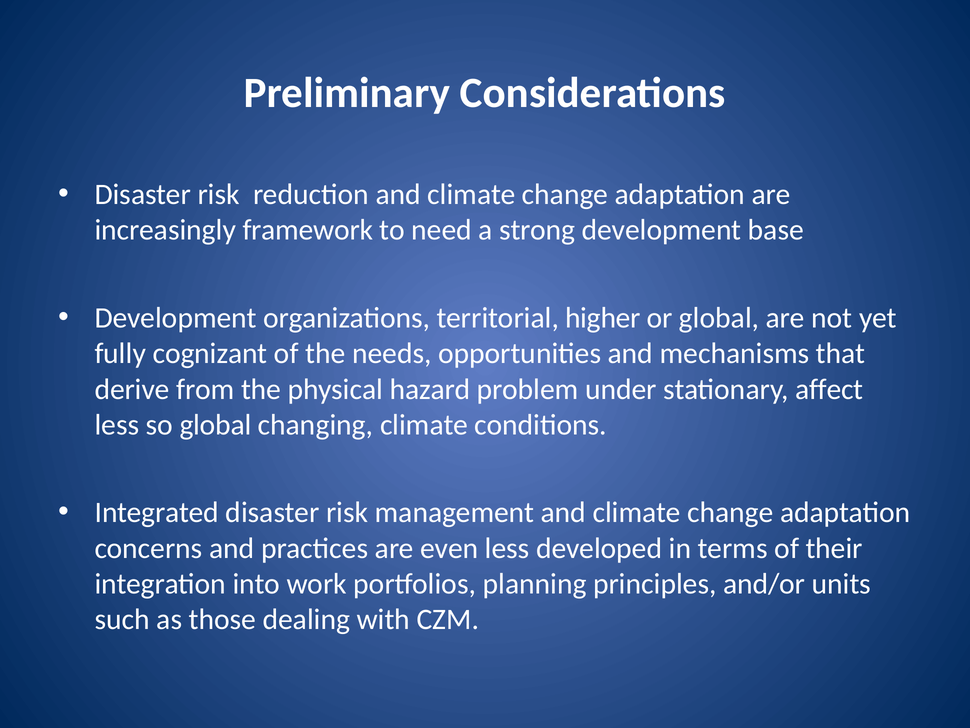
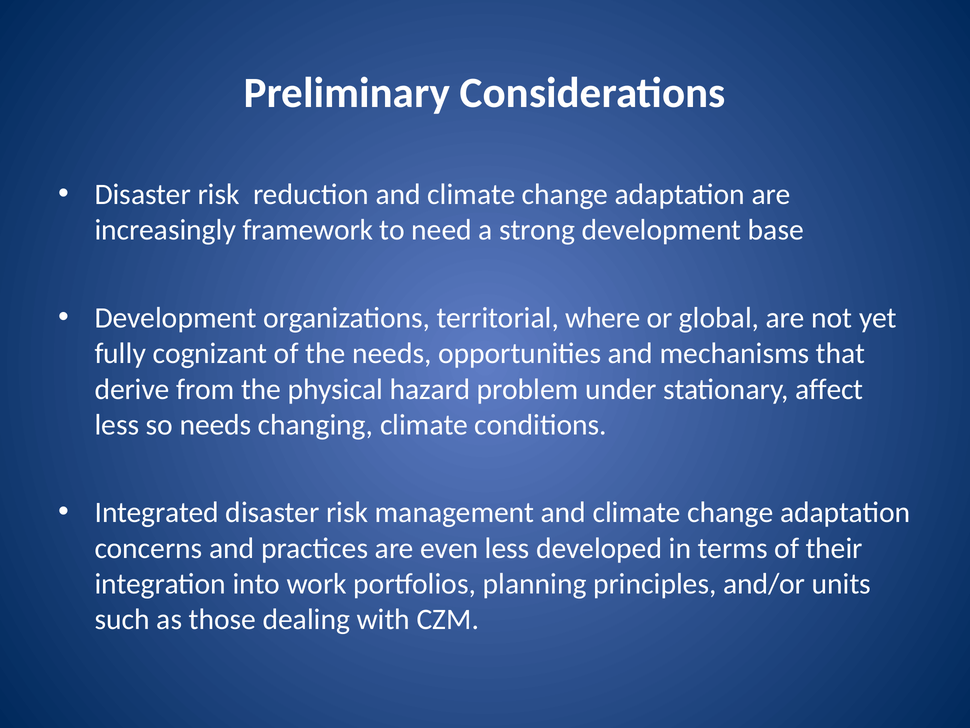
higher: higher -> where (603, 318)
so global: global -> needs (215, 425)
